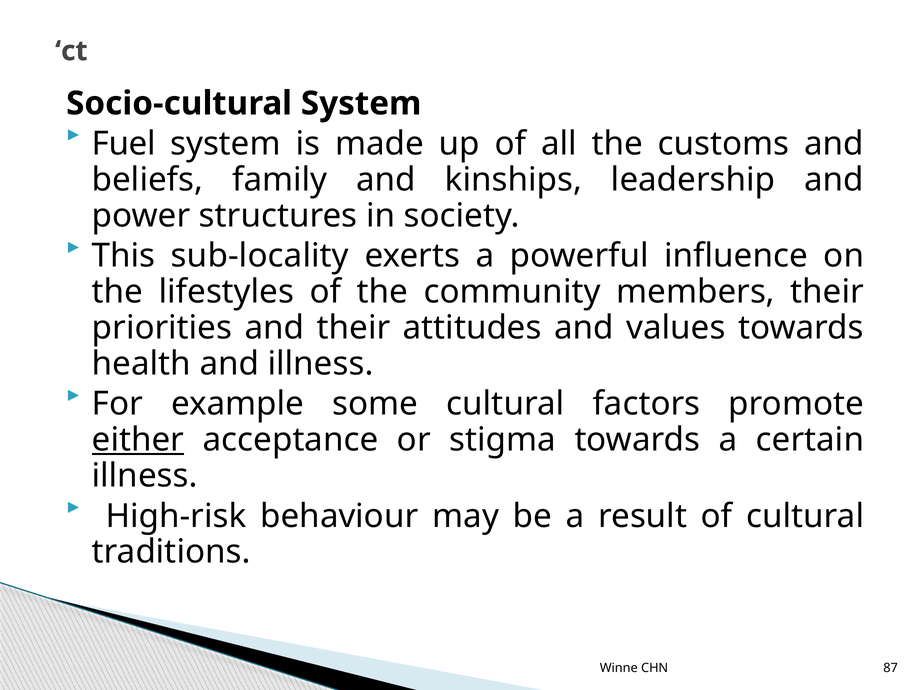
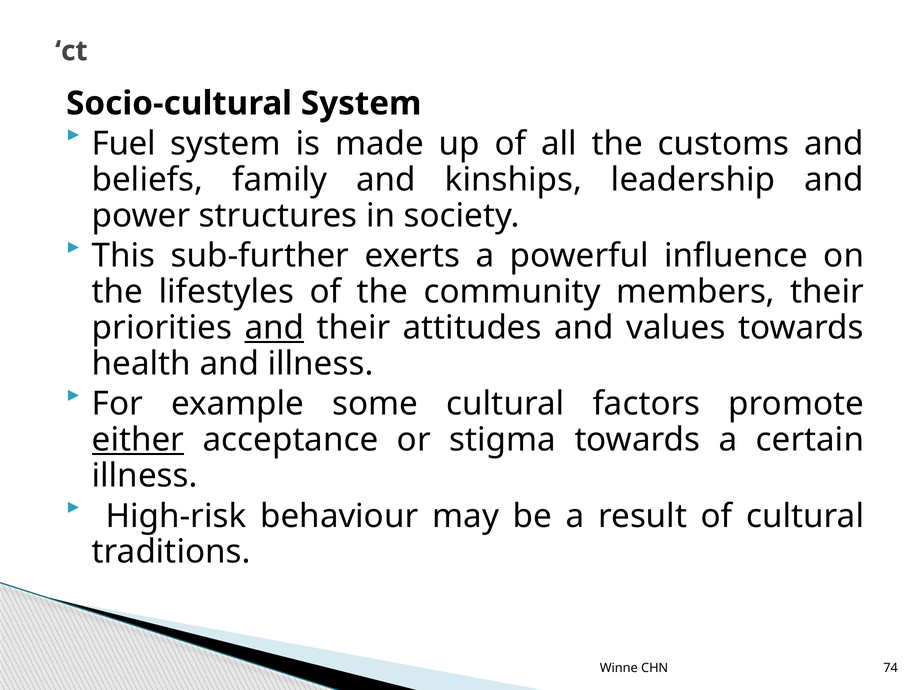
sub-locality: sub-locality -> sub-further (260, 256)
and underline: none -> present (274, 328)
87: 87 -> 74 (891, 668)
